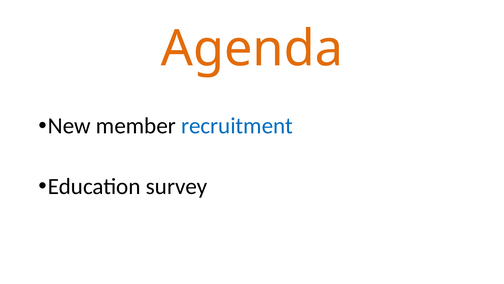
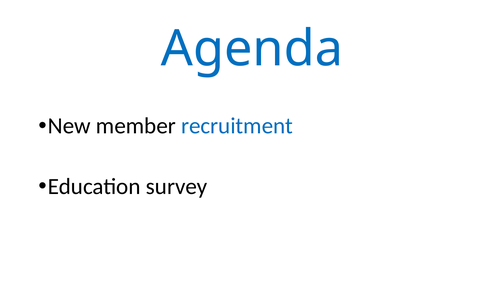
Agenda colour: orange -> blue (252, 49)
